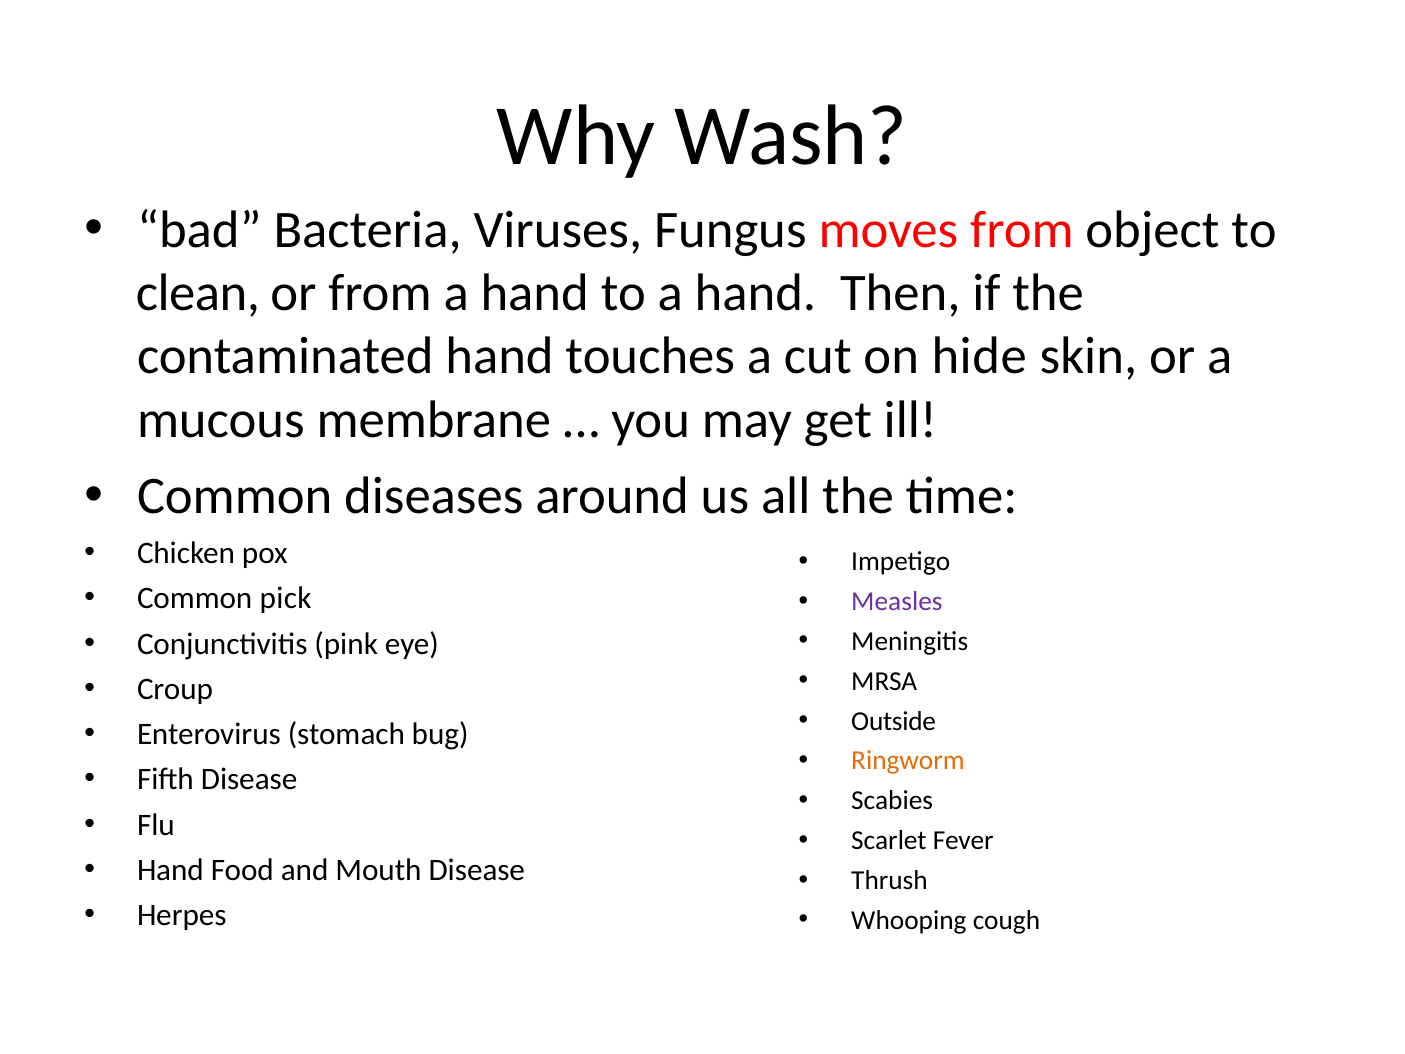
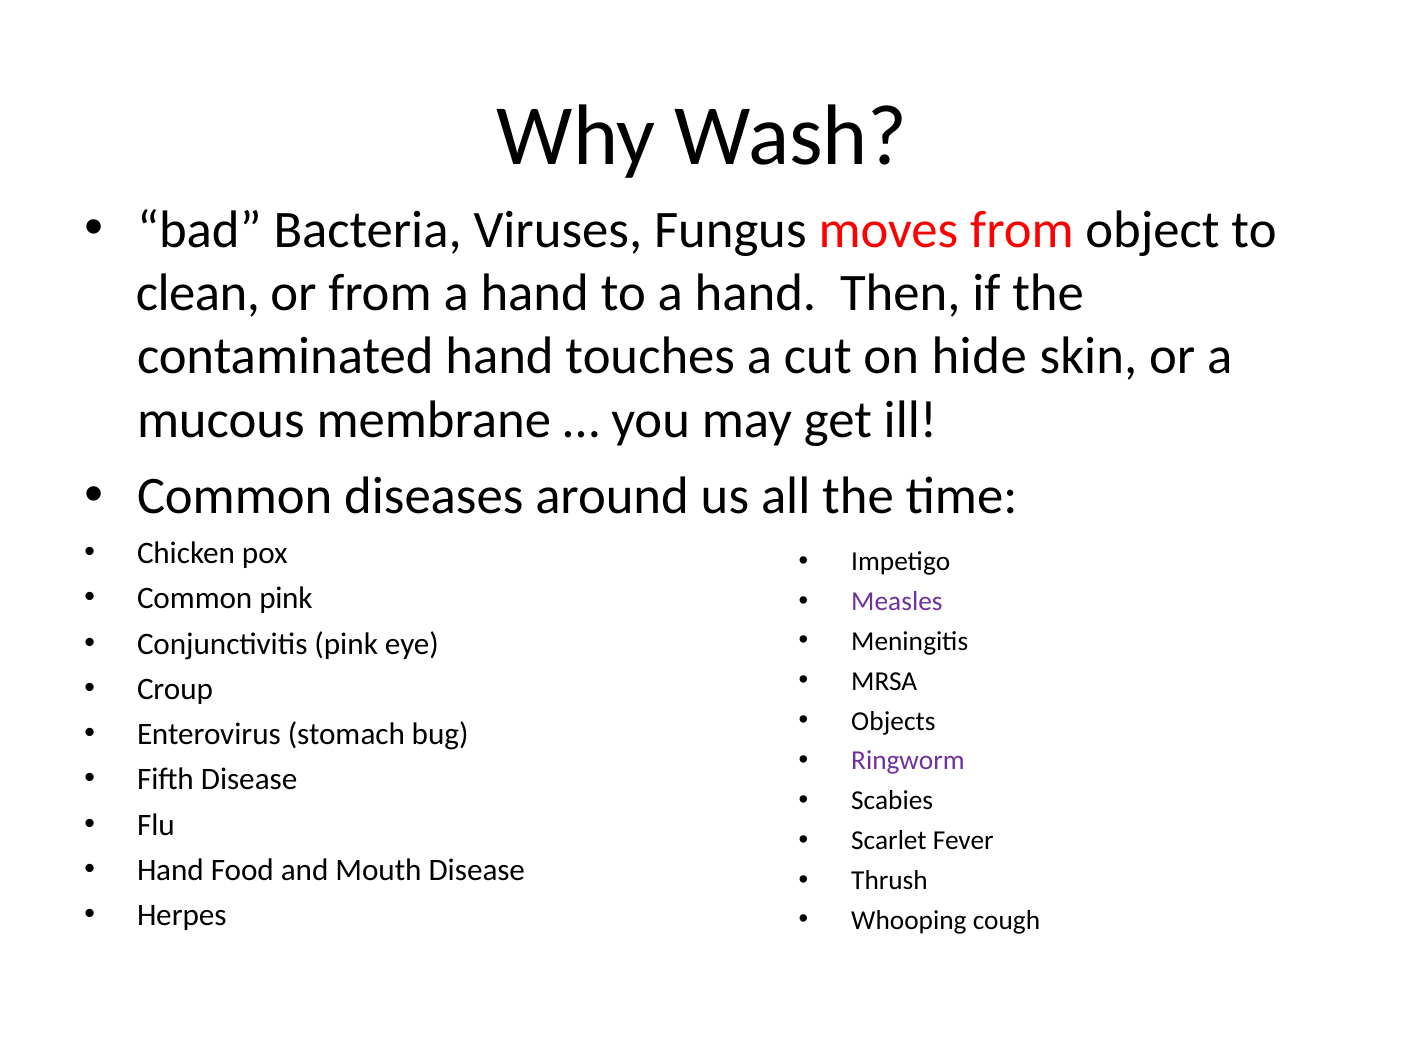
Common pick: pick -> pink (286, 598)
Outside: Outside -> Objects (893, 721)
Ringworm colour: orange -> purple (908, 761)
